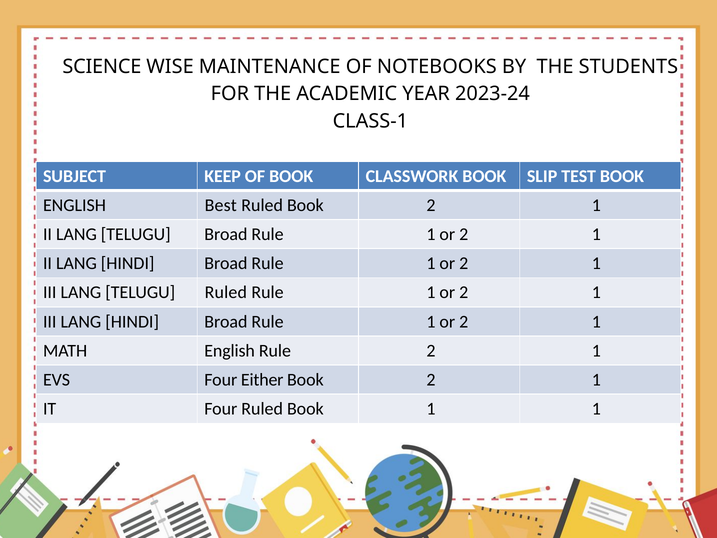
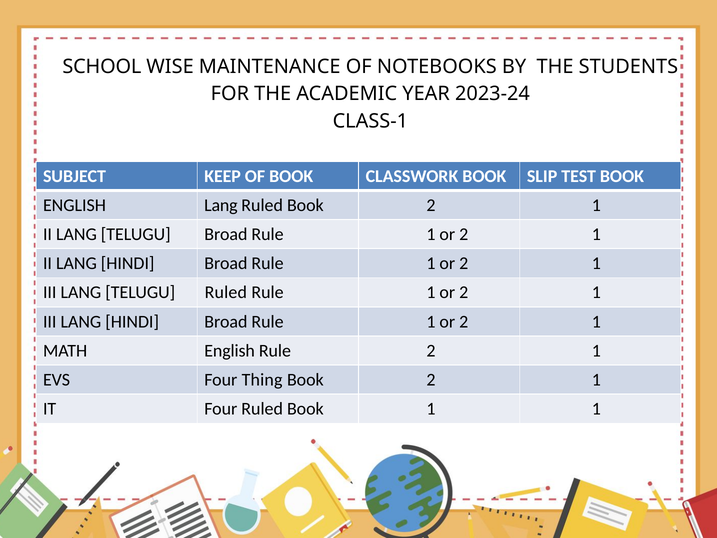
SCIENCE: SCIENCE -> SCHOOL (102, 67)
ENGLISH Best: Best -> Lang (221, 205)
Either: Either -> Thing (262, 380)
